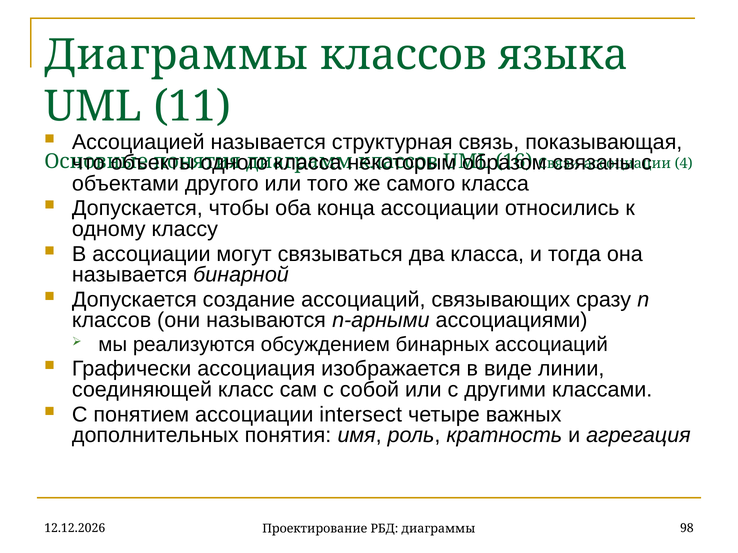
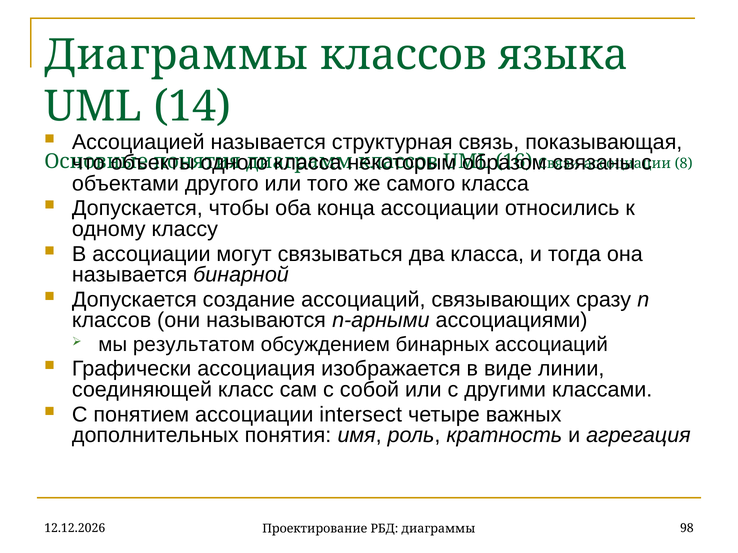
11: 11 -> 14 (192, 107)
4: 4 -> 8 (684, 164)
реализуются: реализуются -> результатом (194, 345)
